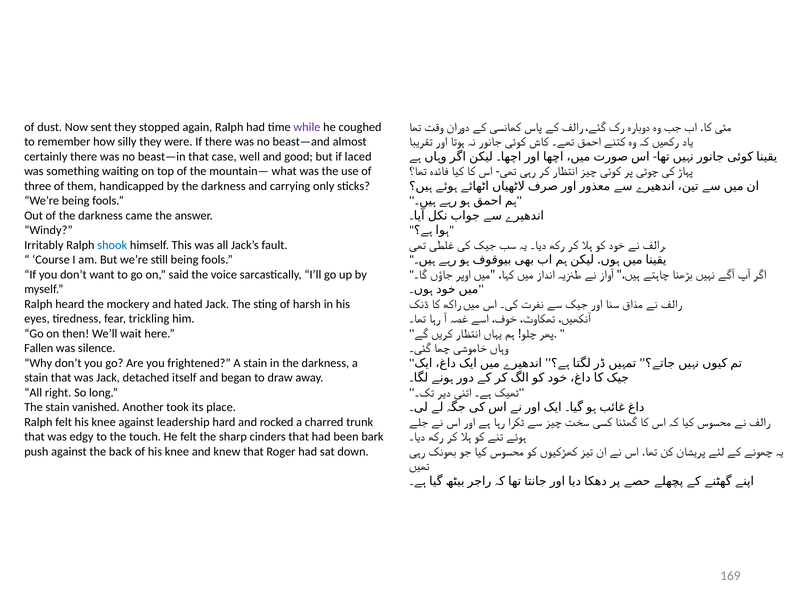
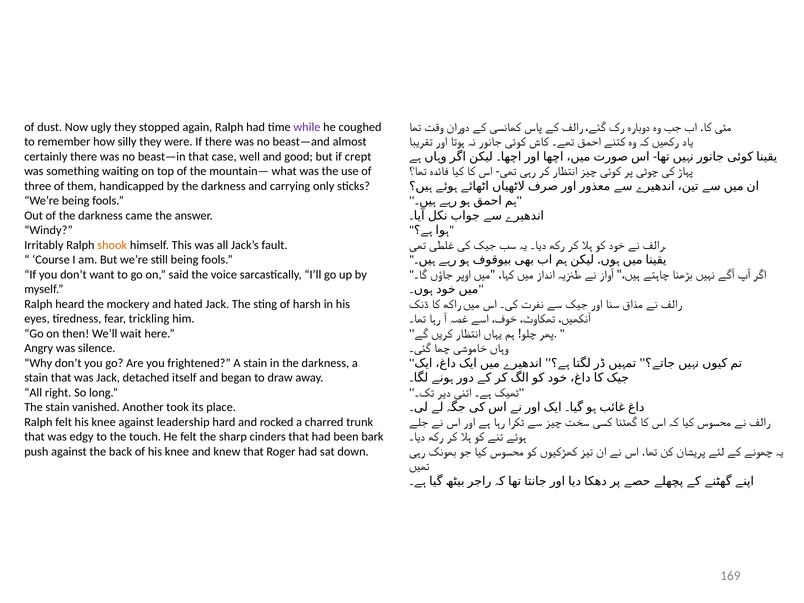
sent: sent -> ugly (101, 127)
laced: laced -> crept (358, 157)
shook colour: blue -> orange (112, 245)
Fallen: Fallen -> Angry (39, 348)
